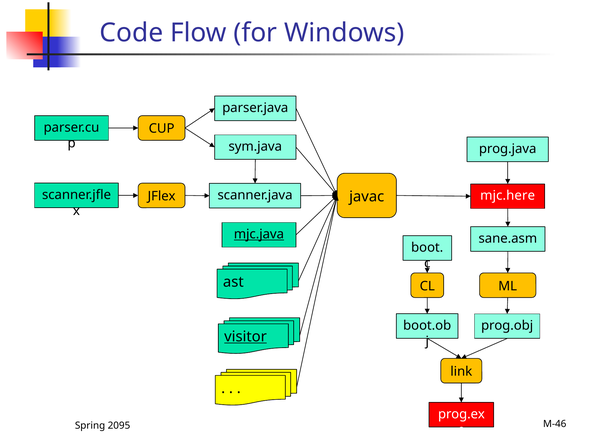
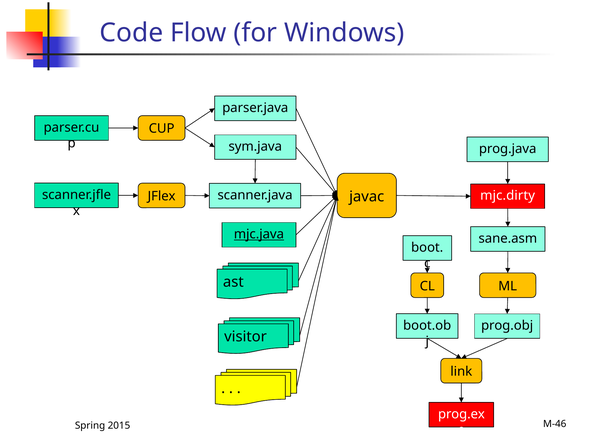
mjc.here: mjc.here -> mjc.dirty (508, 196)
visitor underline: present -> none (246, 337)
2095: 2095 -> 2015 (119, 426)
